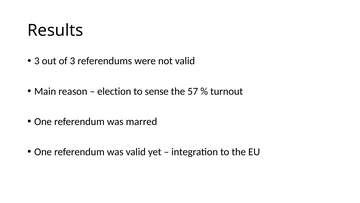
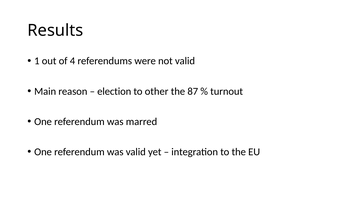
3: 3 -> 1 (37, 61)
of 3: 3 -> 4 (73, 61)
sense: sense -> other (157, 91)
57: 57 -> 87 (193, 91)
